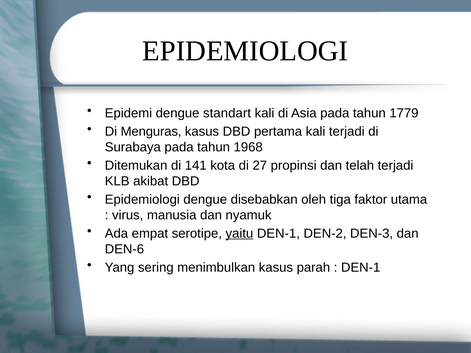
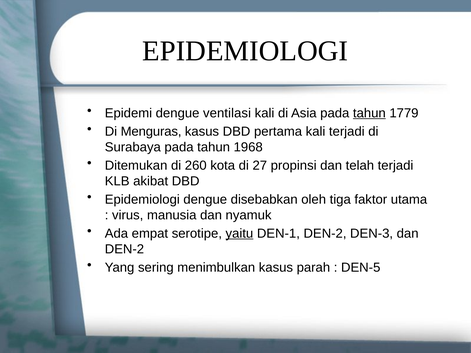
standart: standart -> ventilasi (227, 113)
tahun underline: none -> present (369, 113)
141: 141 -> 260 (196, 166)
DEN-6: DEN-6 -> DEN-2 (124, 249)
DEN-1: DEN-1 -> DEN-5 (361, 268)
